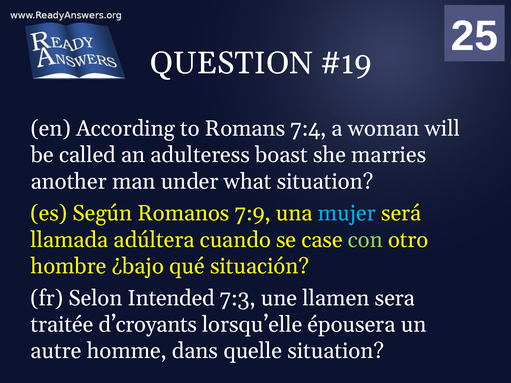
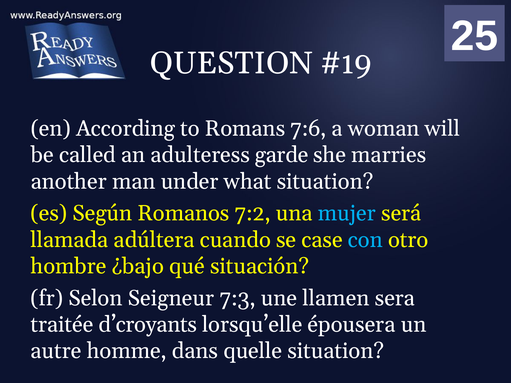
7:4: 7:4 -> 7:6 (308, 129)
boast: boast -> garde (282, 155)
7:9: 7:9 -> 7:2 (253, 214)
con colour: light green -> light blue (365, 240)
Intended: Intended -> Seigneur (171, 298)
